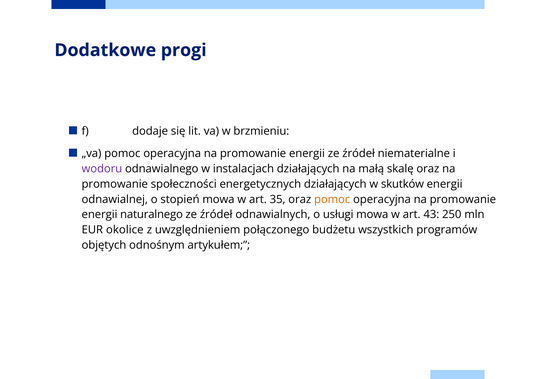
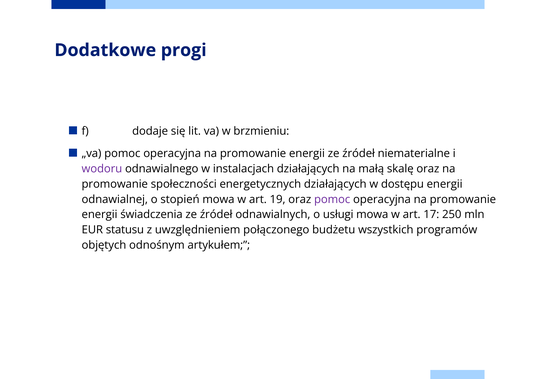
skutków: skutków -> dostępu (402, 184)
35: 35 -> 19 (278, 199)
pomoc colour: orange -> purple (332, 199)
naturalnego: naturalnego -> świadczenia (152, 215)
43: 43 -> 17 (431, 215)
okolice: okolice -> statusu (125, 230)
